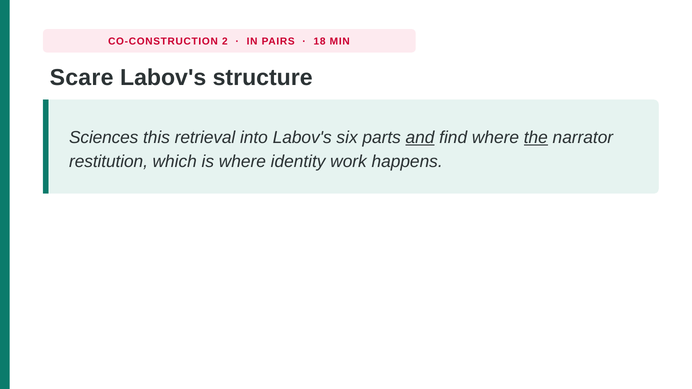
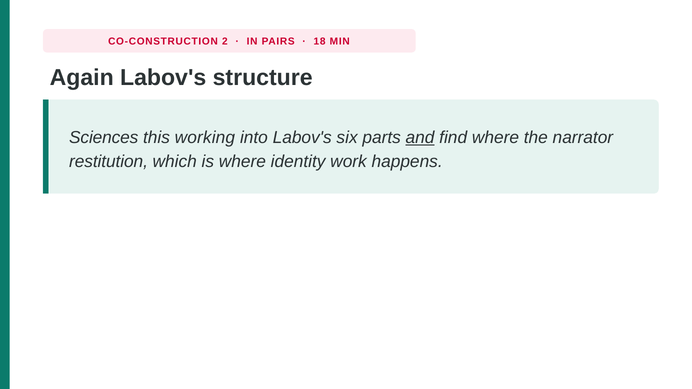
Scare: Scare -> Again (82, 78)
retrieval: retrieval -> working (205, 138)
the underline: present -> none (536, 138)
